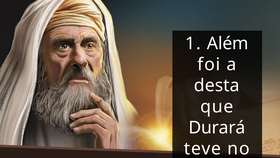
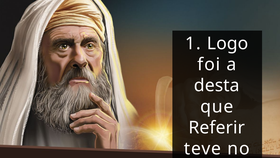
Além: Além -> Logo (228, 43)
Durará: Durará -> Referir (217, 127)
